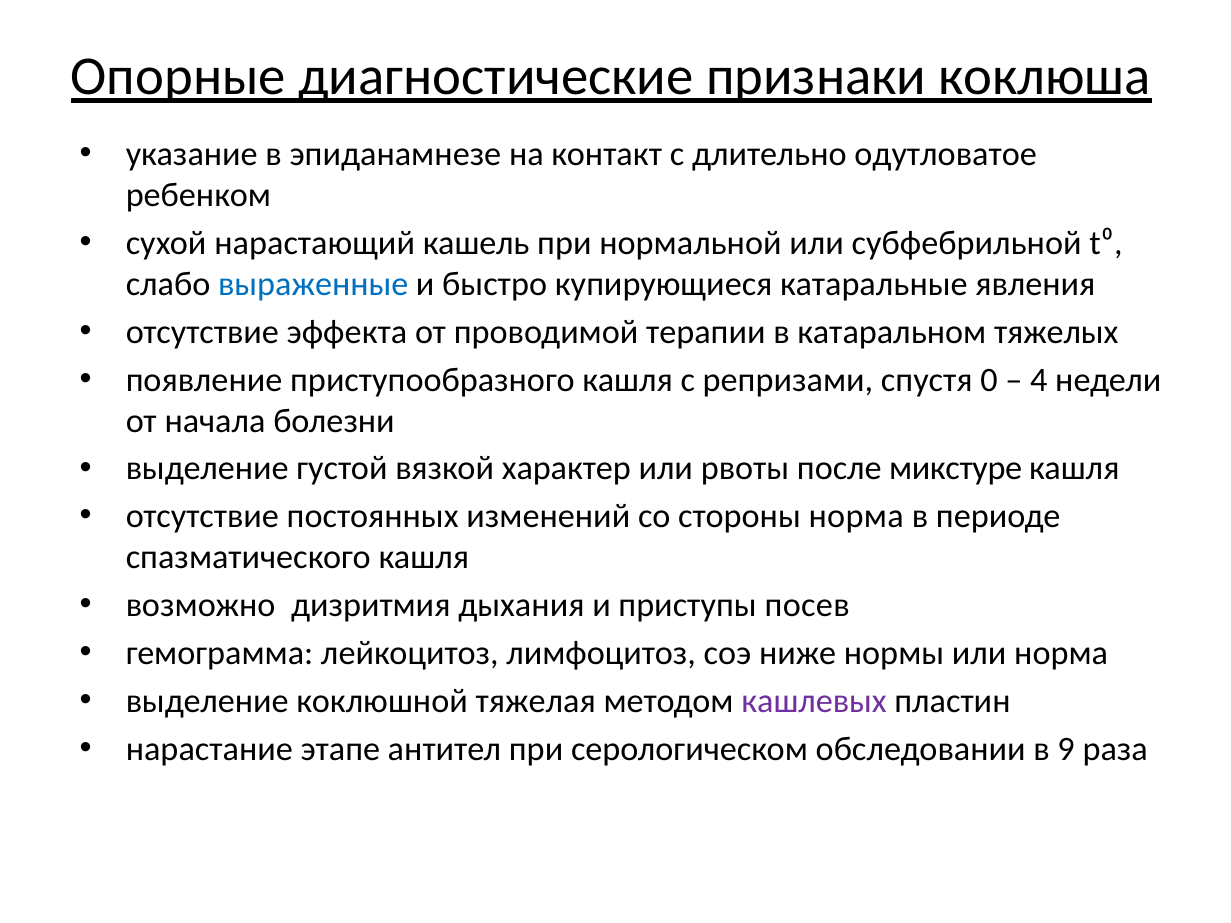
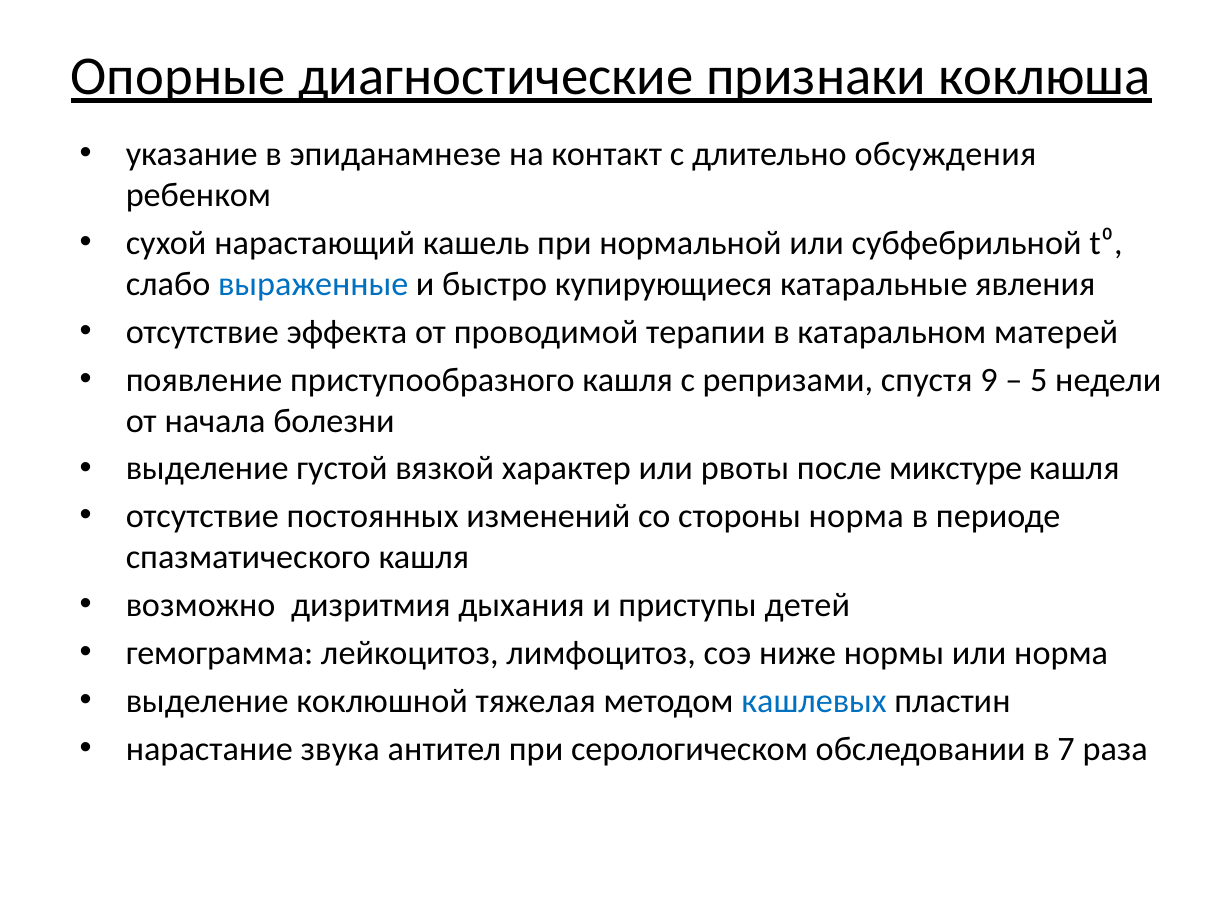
одутловатое: одутловатое -> обсуждения (945, 154)
тяжелых: тяжелых -> матерей (1056, 332)
0: 0 -> 9 (989, 380)
4: 4 -> 5 (1039, 380)
посев: посев -> детей (807, 606)
кашлевых colour: purple -> blue (814, 701)
этапе: этапе -> звука (340, 749)
9: 9 -> 7 (1066, 749)
